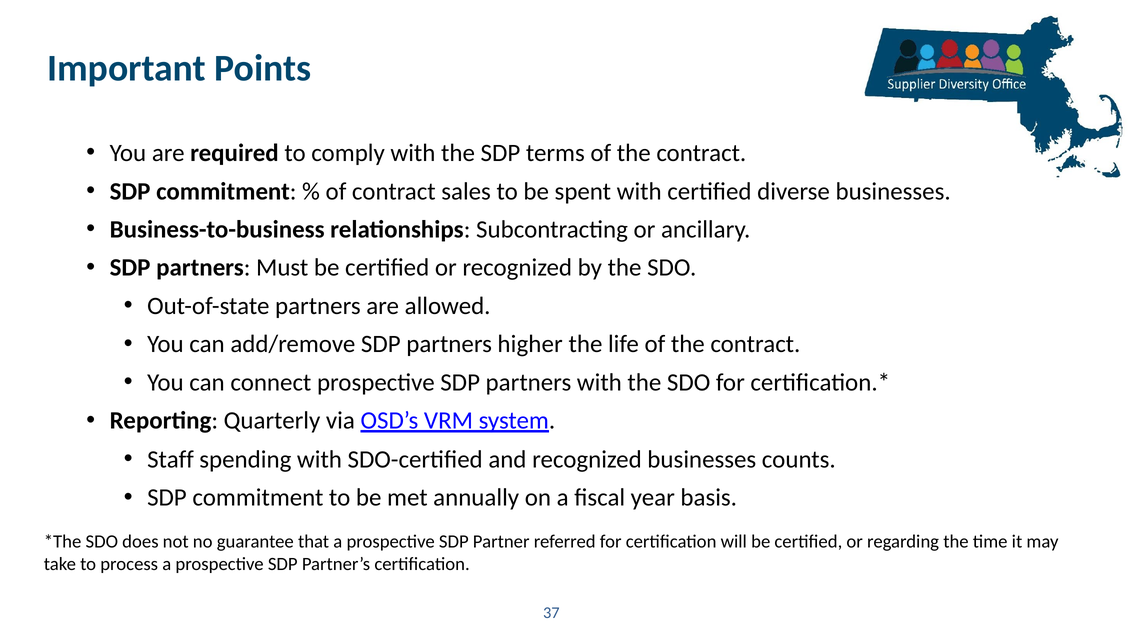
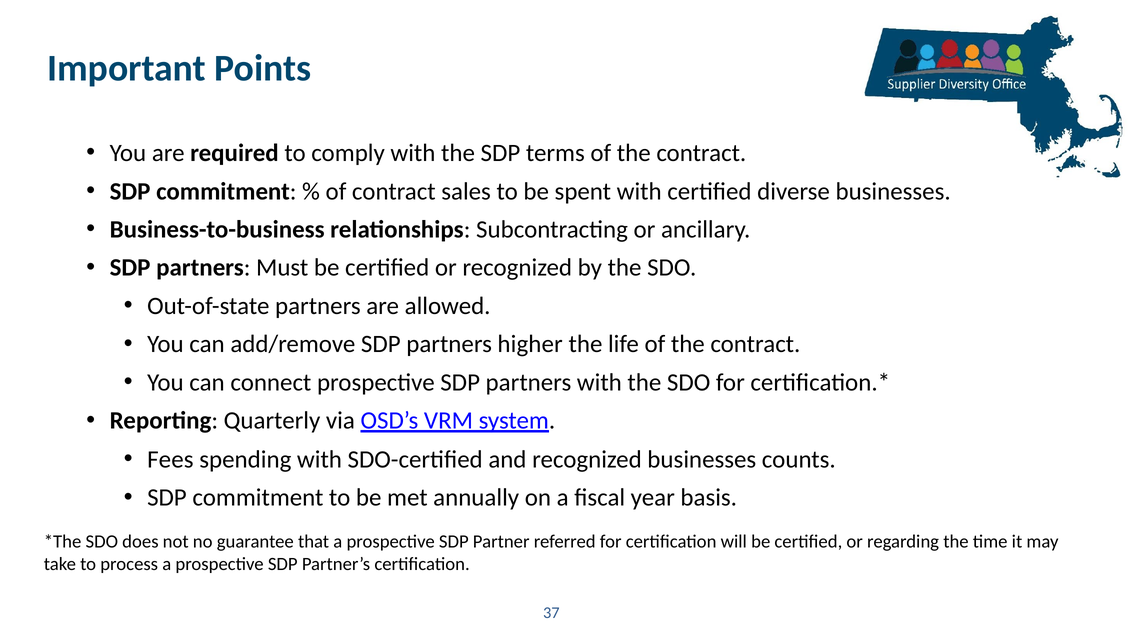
Staff: Staff -> Fees (170, 460)
